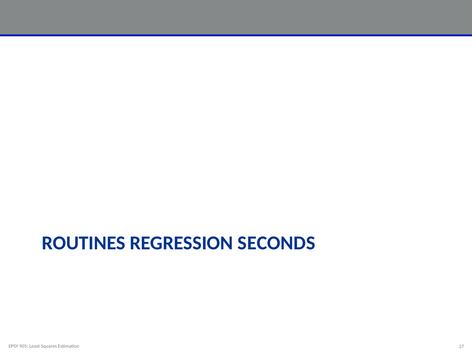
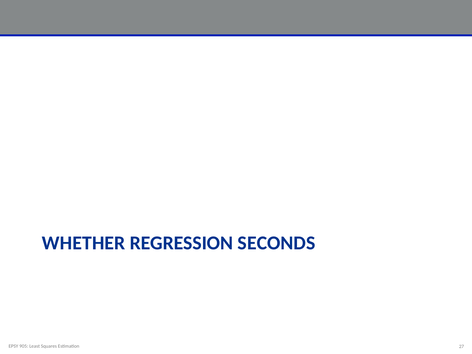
ROUTINES: ROUTINES -> WHETHER (84, 243)
